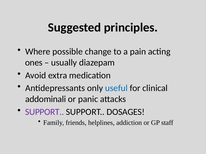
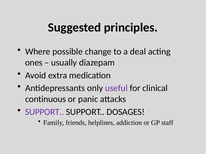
pain: pain -> deal (138, 52)
useful colour: blue -> purple (116, 88)
addominali: addominali -> continuous (46, 99)
